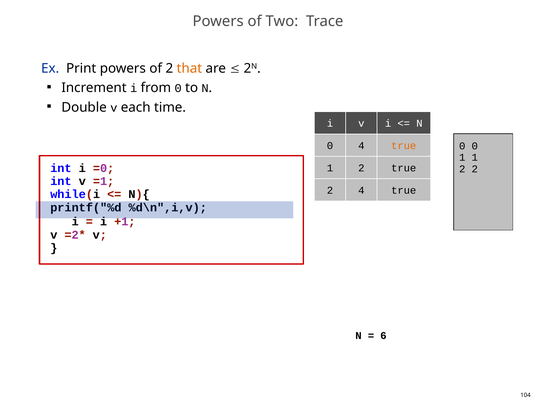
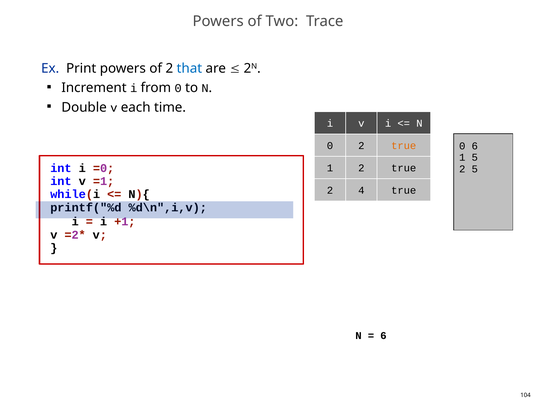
that colour: orange -> blue (189, 69)
0 4: 4 -> 2 (361, 146)
0 0: 0 -> 6 (475, 146)
1 1: 1 -> 5 (475, 157)
2: 2 -> 5 (475, 169)
